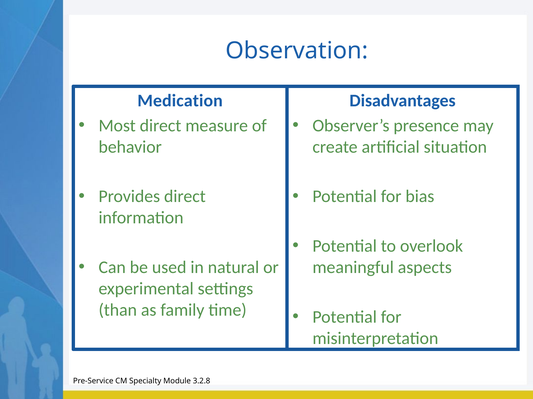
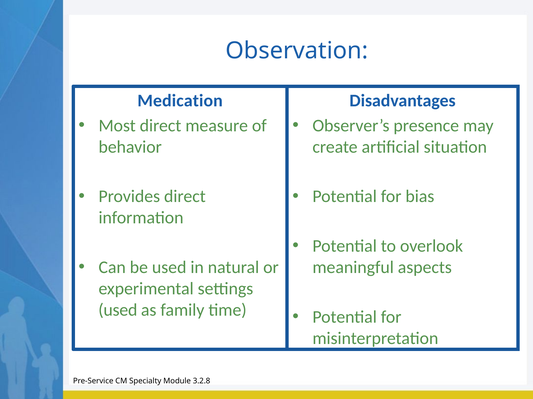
than: than -> used (118, 311)
